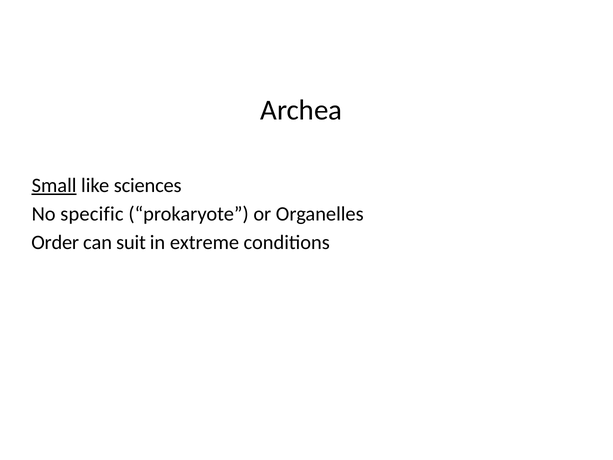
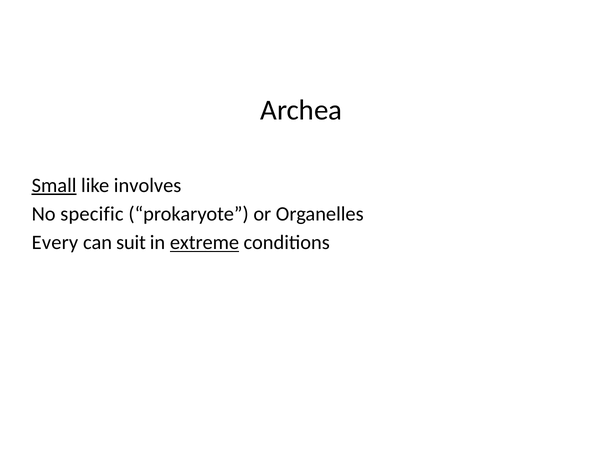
sciences: sciences -> involves (148, 185)
Order: Order -> Every (55, 243)
extreme underline: none -> present (204, 243)
